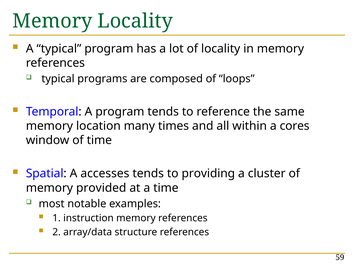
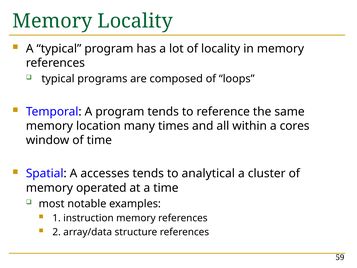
providing: providing -> analytical (208, 173)
provided: provided -> operated (101, 188)
